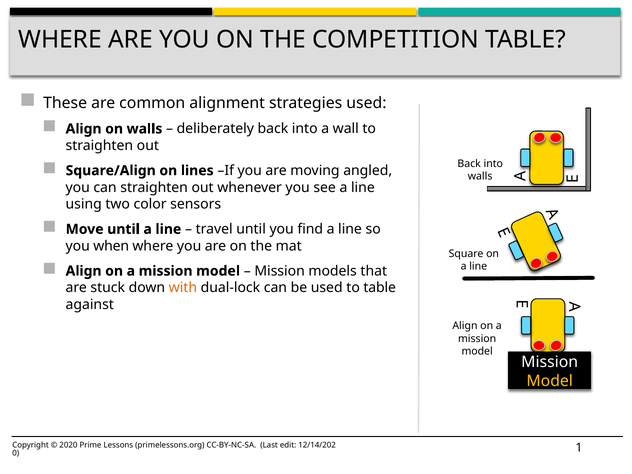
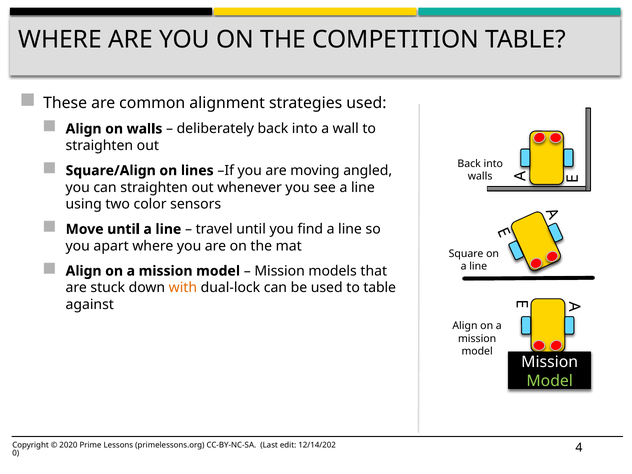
when: when -> apart (111, 246)
Model colour: yellow -> light green (550, 381)
1: 1 -> 4 (579, 448)
